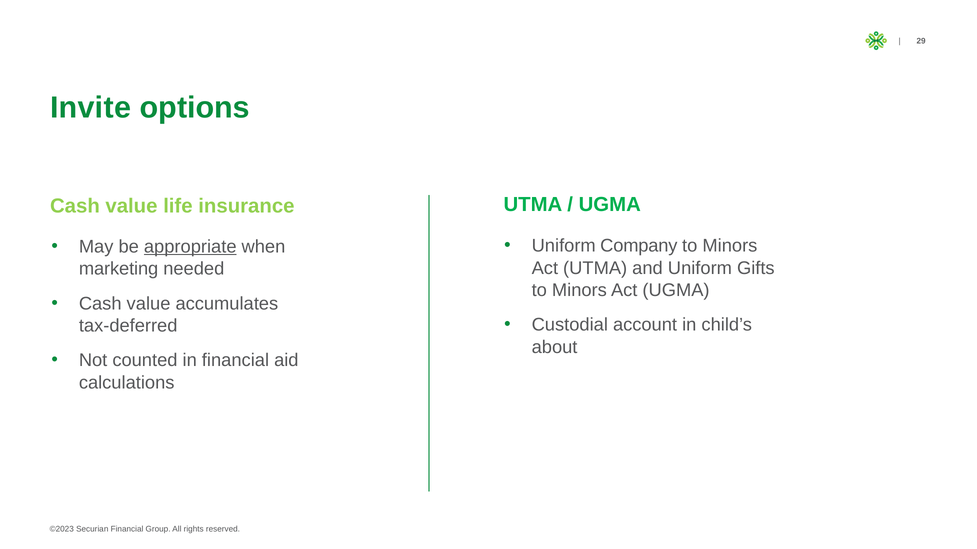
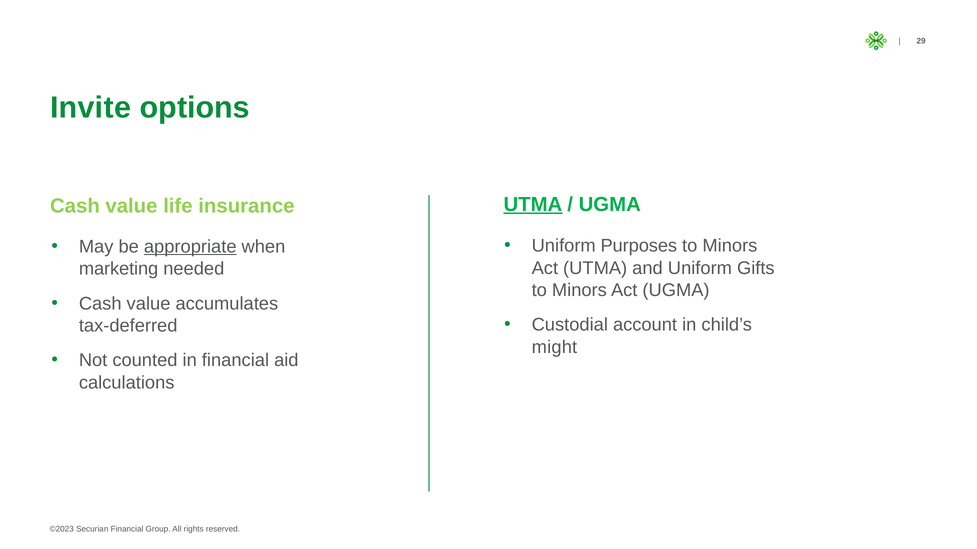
UTMA underline: none -> present (533, 205)
Company: Company -> Purposes (639, 246)
about: about -> might (554, 348)
